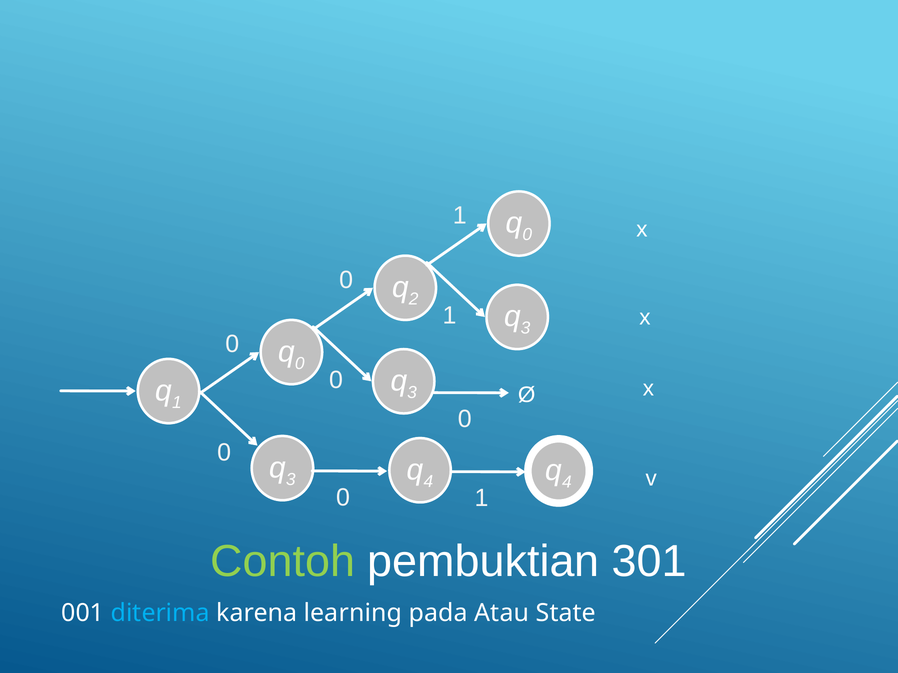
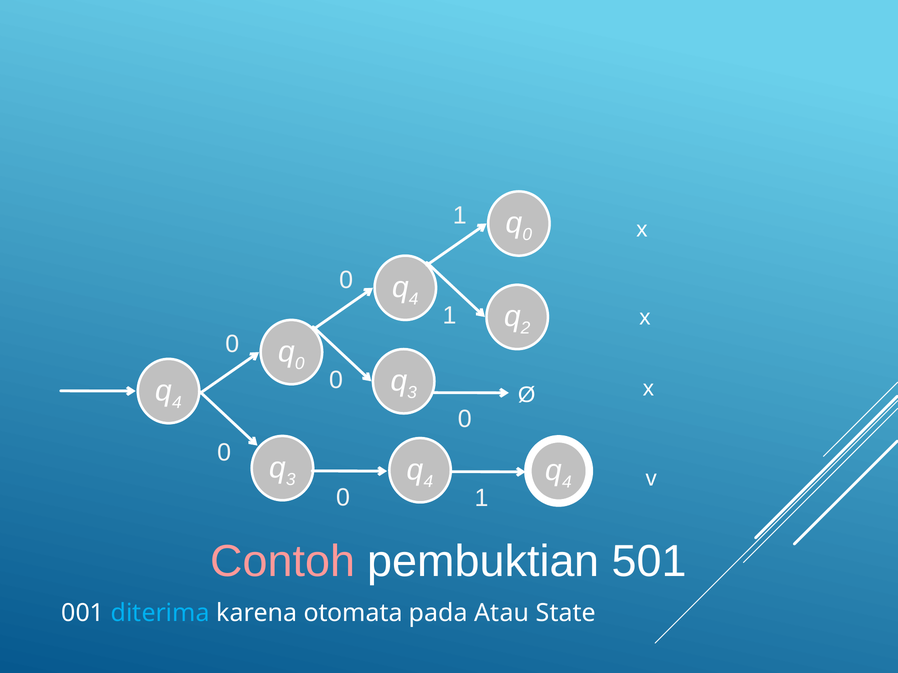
2: 2 -> 4 (414, 299)
3: 3 -> 2 (526, 328)
1: 1 -> 4 (177, 403)
Contoh colour: light green -> pink (283, 562)
301: 301 -> 501 (649, 562)
learning: learning -> otomata (353, 614)
